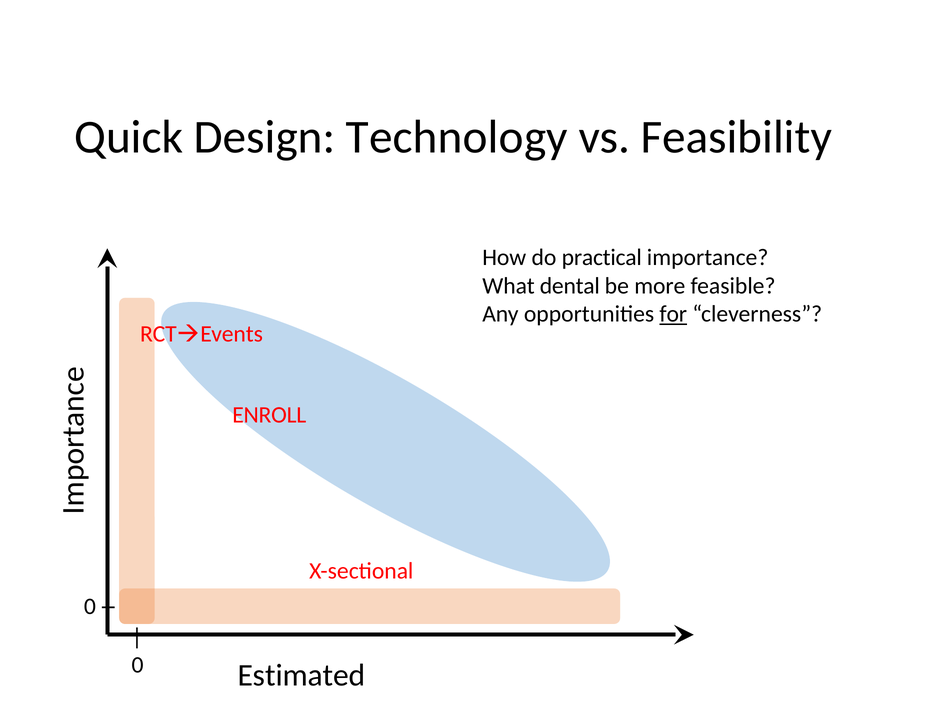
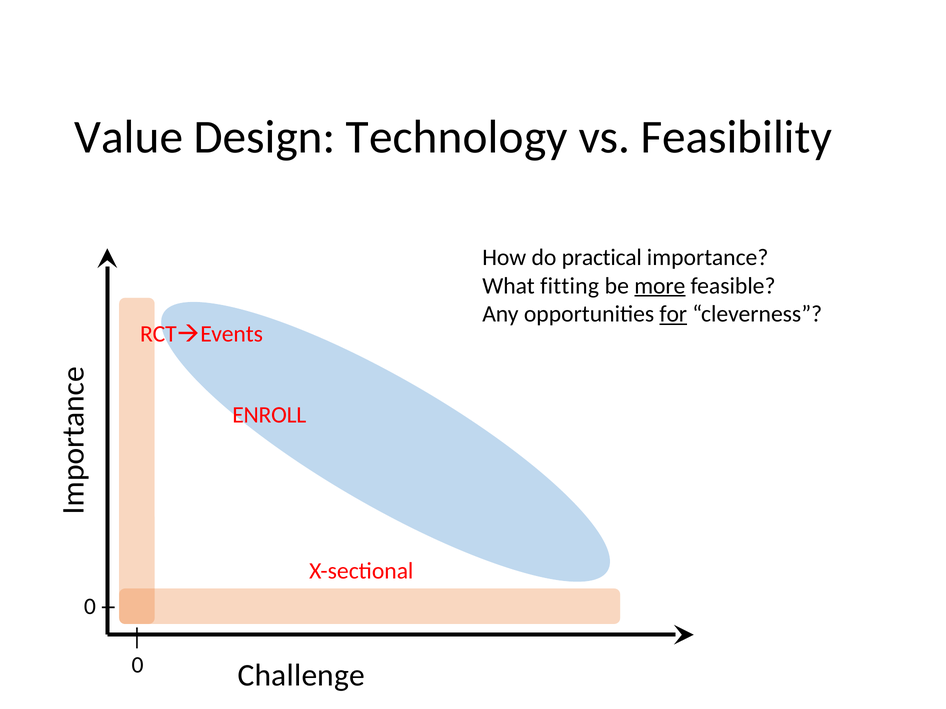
Quick: Quick -> Value (129, 137)
dental: dental -> fitting (570, 286)
more underline: none -> present (660, 286)
Estimated: Estimated -> Challenge (301, 676)
